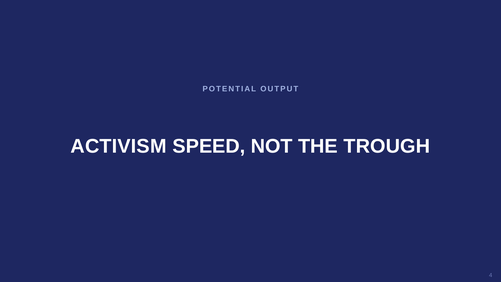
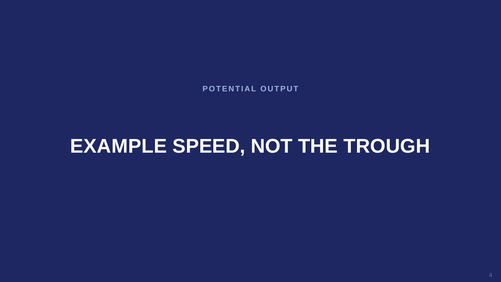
ACTIVISM: ACTIVISM -> EXAMPLE (119, 146)
